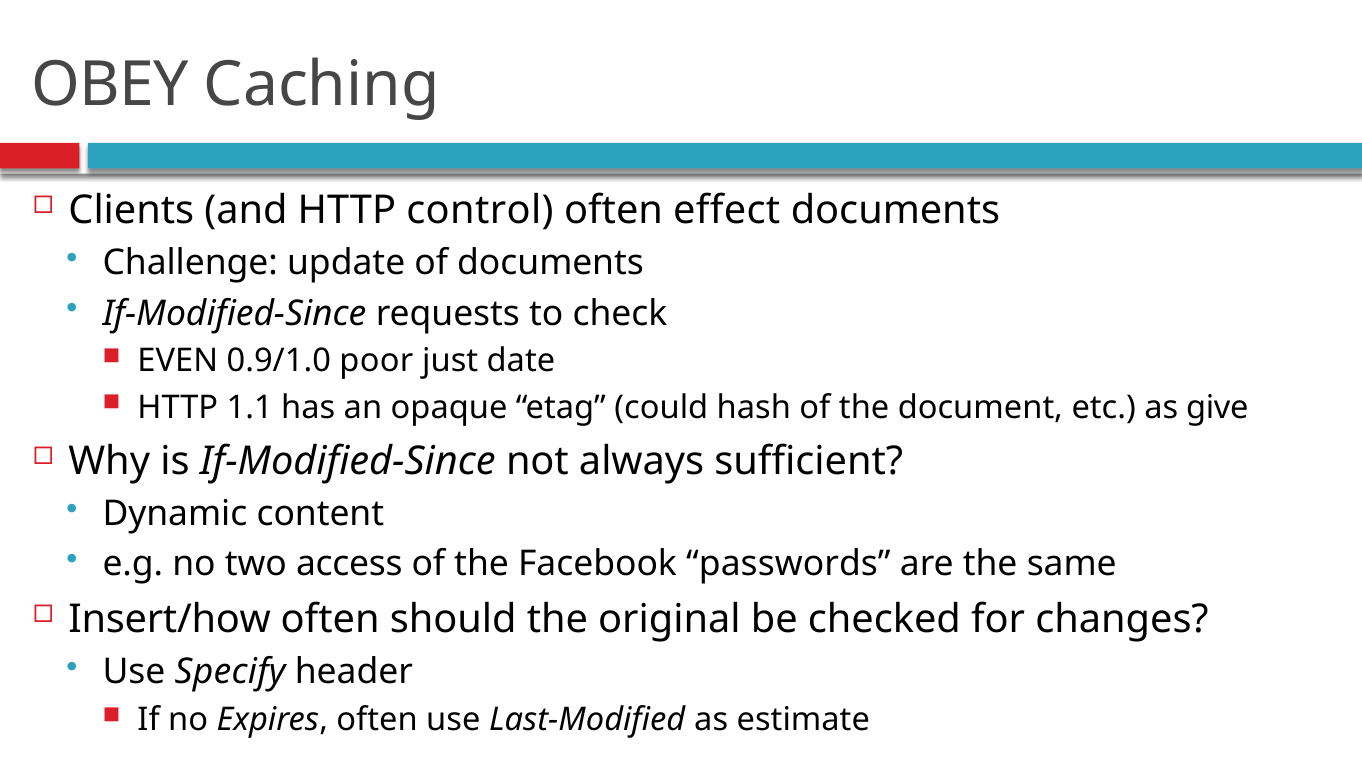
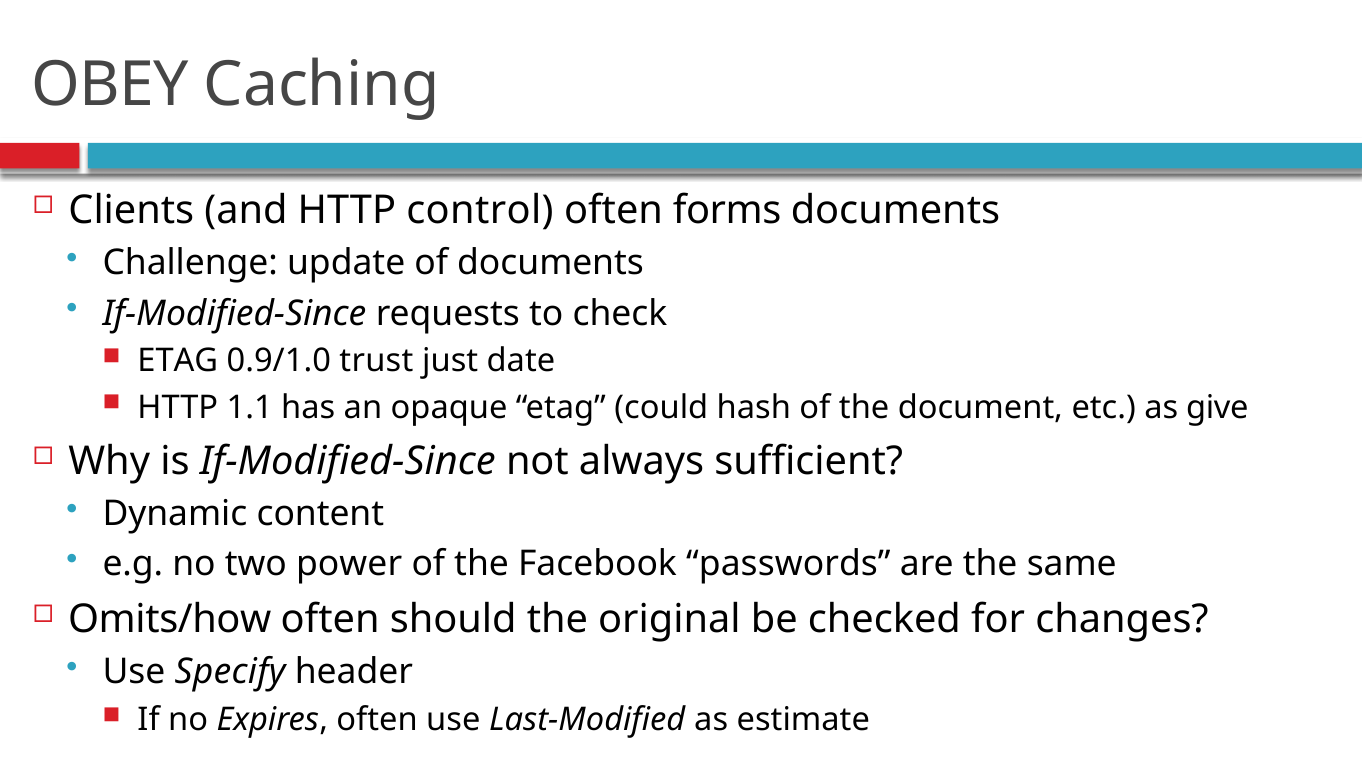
effect: effect -> forms (727, 210)
EVEN: EVEN -> ETAG (178, 361)
poor: poor -> trust (376, 361)
access: access -> power (349, 564)
Insert/how: Insert/how -> Omits/how (170, 619)
